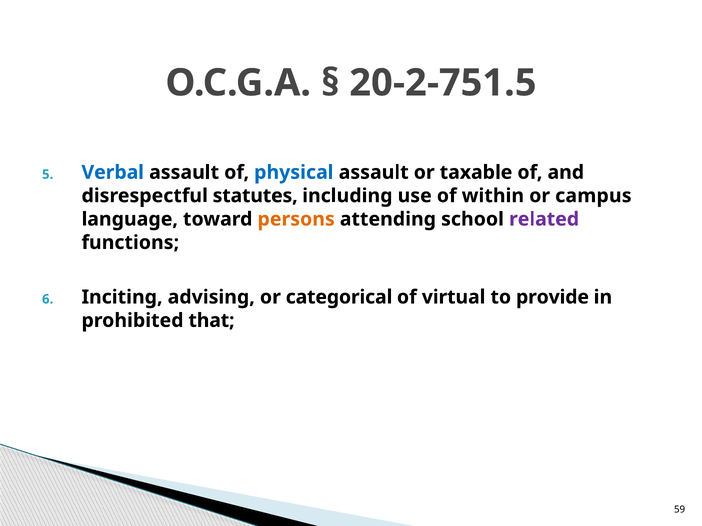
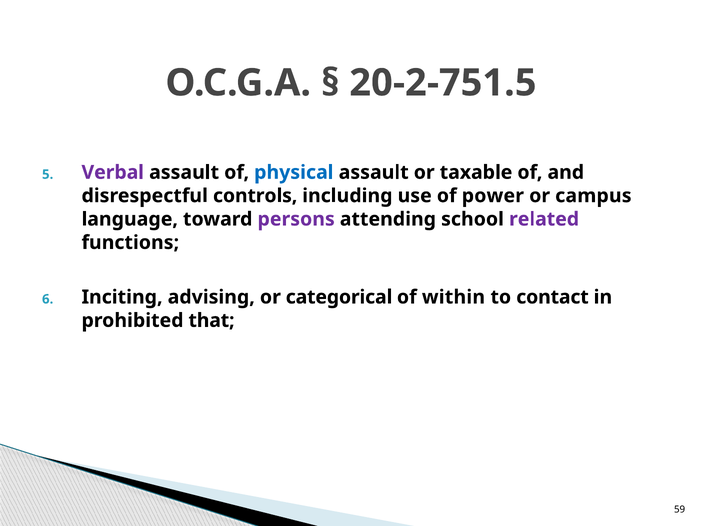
Verbal colour: blue -> purple (113, 173)
statutes: statutes -> controls (255, 196)
within: within -> power (493, 196)
persons colour: orange -> purple (296, 219)
virtual: virtual -> within (453, 297)
provide: provide -> contact (552, 297)
